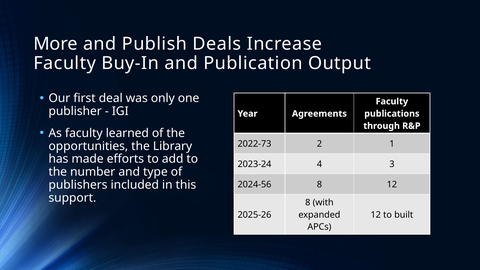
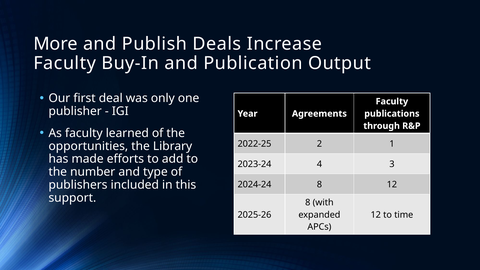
2022-73: 2022-73 -> 2022-25 (254, 144)
2024-56: 2024-56 -> 2024-24 (254, 185)
built: built -> time (404, 215)
